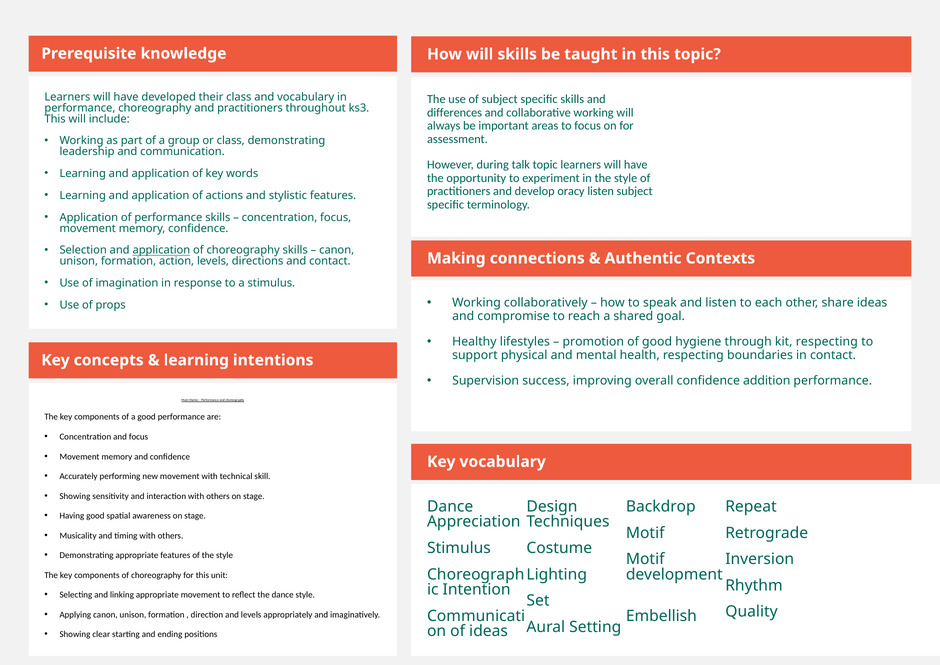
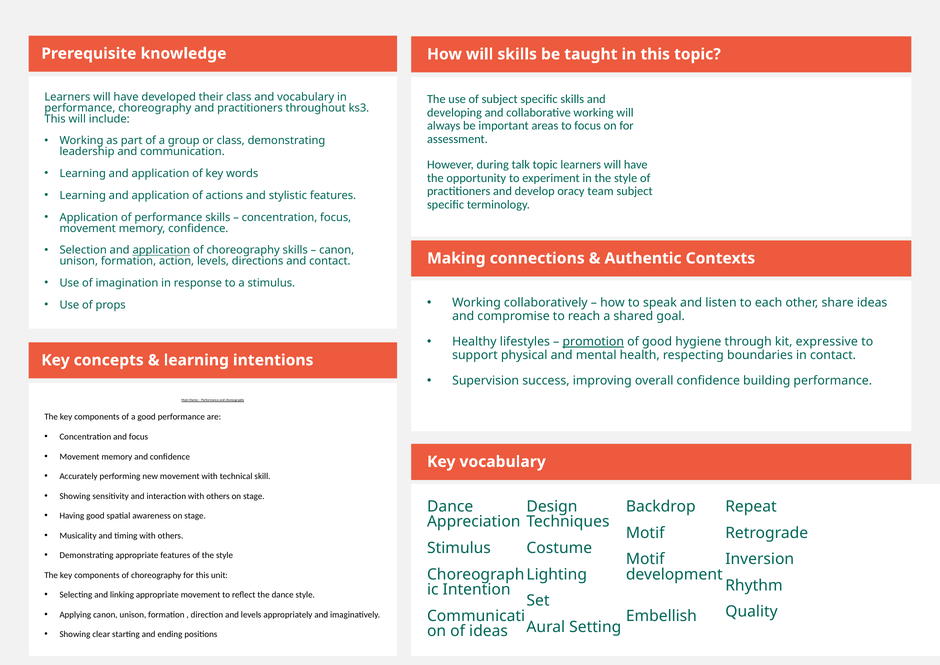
differences: differences -> developing (454, 113)
oracy listen: listen -> team (601, 191)
promotion underline: none -> present (593, 341)
kit respecting: respecting -> expressive (827, 341)
addition: addition -> building (767, 380)
